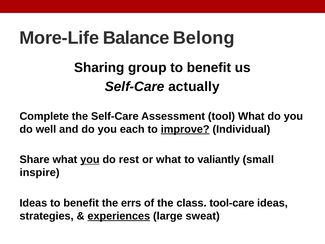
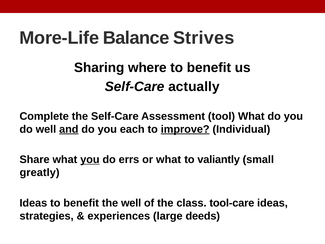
Belong: Belong -> Strives (204, 38)
group: group -> where (147, 68)
and underline: none -> present (69, 129)
rest: rest -> errs (129, 159)
inspire: inspire -> greatly (40, 172)
the errs: errs -> well (131, 203)
experiences underline: present -> none (119, 216)
sweat: sweat -> deeds (203, 216)
